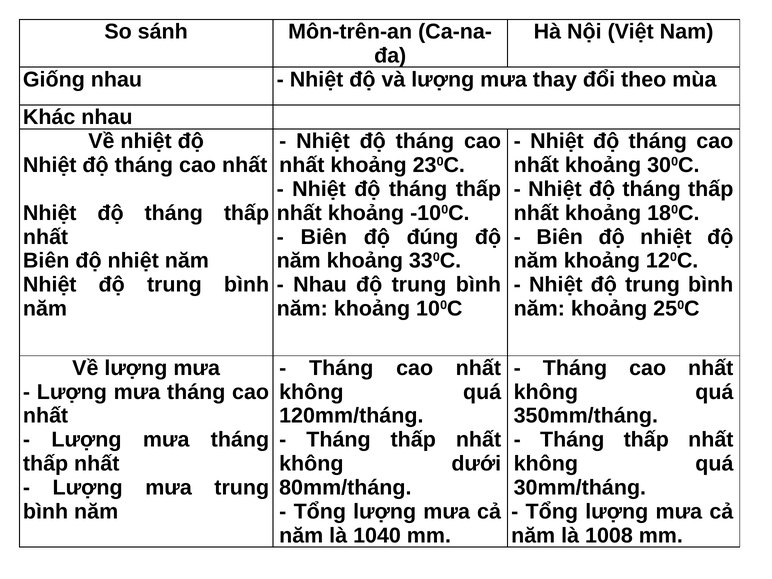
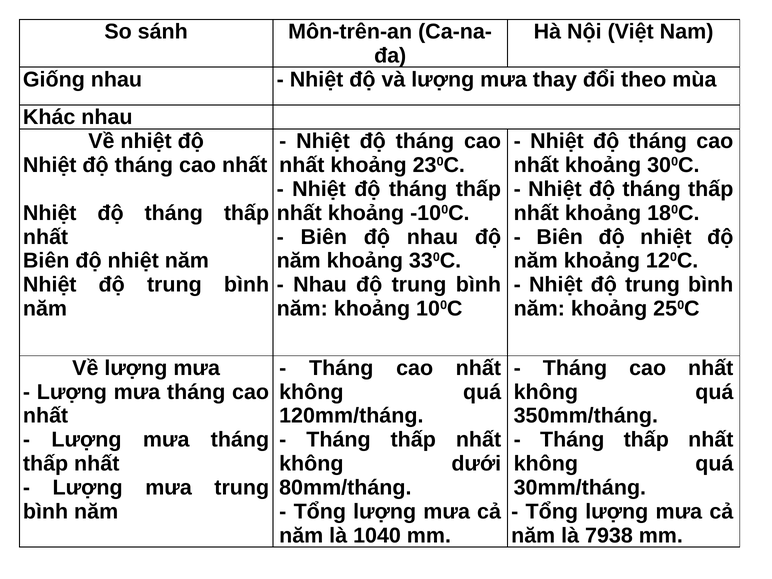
độ đúng: đúng -> nhau (432, 237)
1008: 1008 -> 7938 (609, 536)
